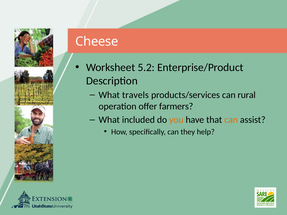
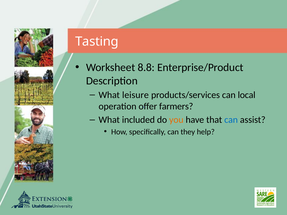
Cheese: Cheese -> Tasting (97, 41)
5.2: 5.2 -> 8.8 (146, 67)
travels: travels -> leisure (135, 95)
rural: rural -> local (247, 95)
can colour: orange -> blue (231, 120)
